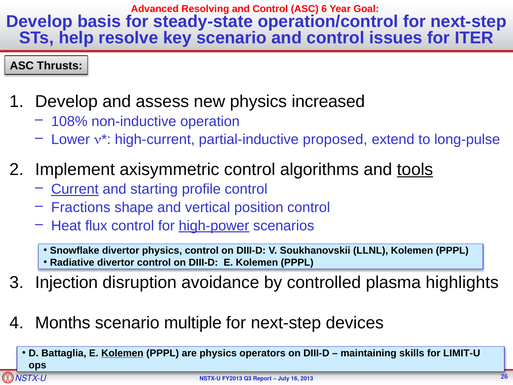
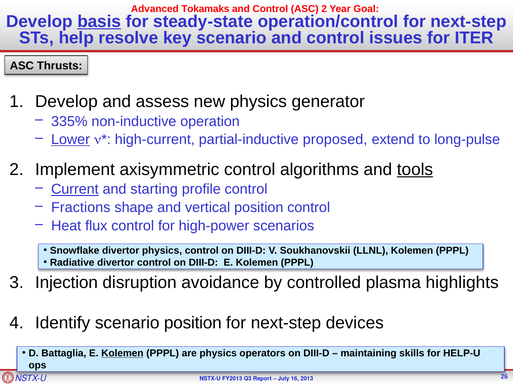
Resolving: Resolving -> Tokamaks (205, 9)
ASC 6: 6 -> 2 (324, 9)
basis underline: none -> present (99, 21)
increased: increased -> generator (328, 101)
108%: 108% -> 335% (69, 121)
Lower underline: none -> present (71, 140)
high-power underline: present -> none (214, 226)
Months: Months -> Identify (63, 323)
scenario multiple: multiple -> position (193, 323)
LIMIT-U: LIMIT-U -> HELP-U (462, 353)
